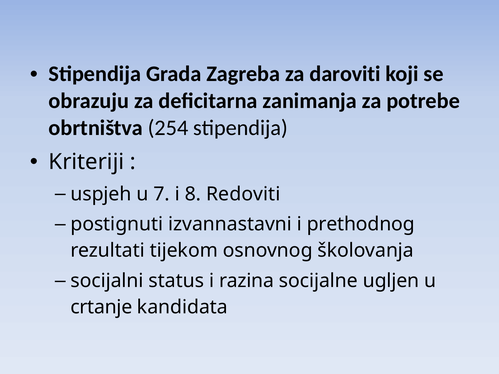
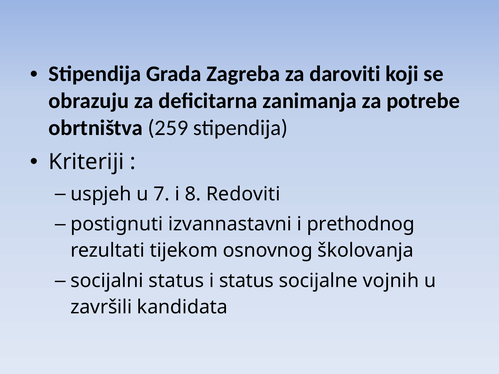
254: 254 -> 259 (168, 128)
i razina: razina -> status (246, 281)
ugljen: ugljen -> vojnih (391, 281)
crtanje: crtanje -> završili (101, 307)
